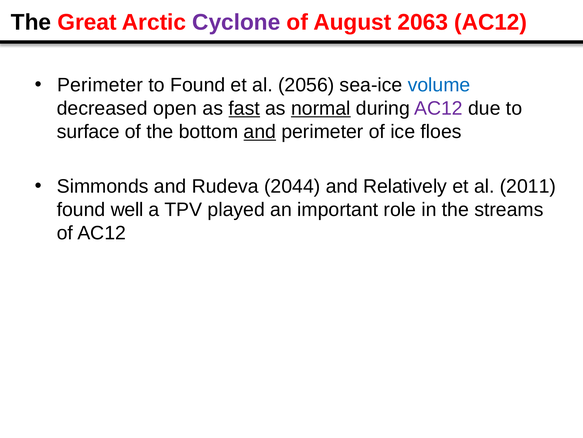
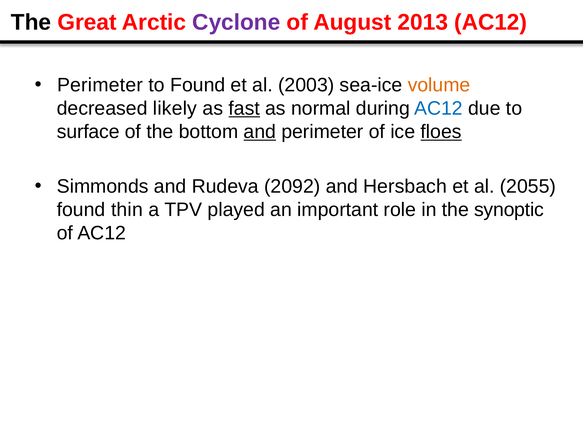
2063: 2063 -> 2013 (423, 22)
2056: 2056 -> 2003 (306, 85)
volume colour: blue -> orange (439, 85)
open: open -> likely (175, 108)
normal underline: present -> none (321, 108)
AC12 colour: purple -> blue (438, 108)
floes underline: none -> present (441, 132)
2044: 2044 -> 2092 (292, 186)
Relatively: Relatively -> Hersbach (405, 186)
2011: 2011 -> 2055 (528, 186)
well: well -> thin (127, 209)
streams: streams -> synoptic (509, 209)
